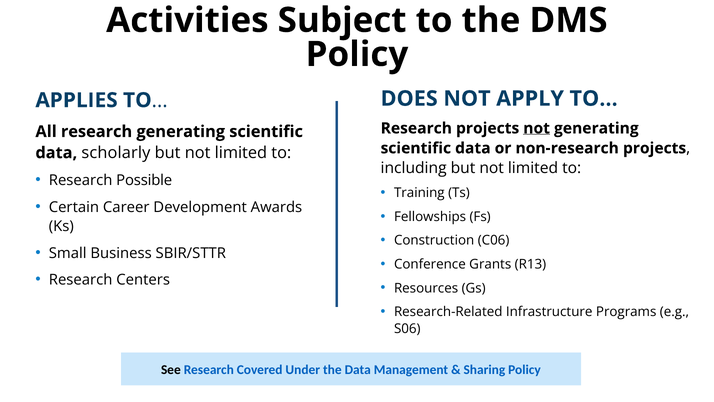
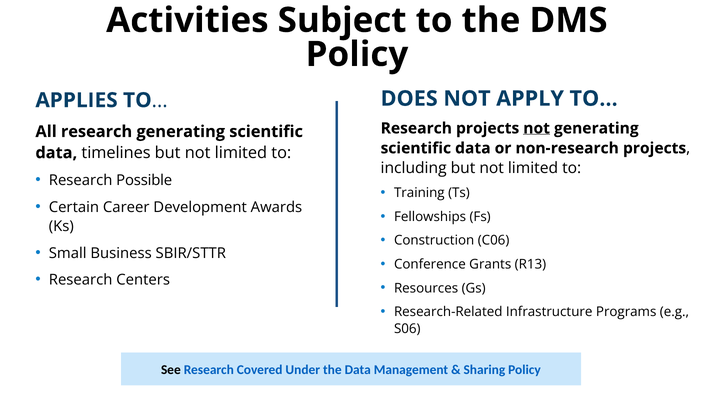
scholarly: scholarly -> timelines (116, 153)
